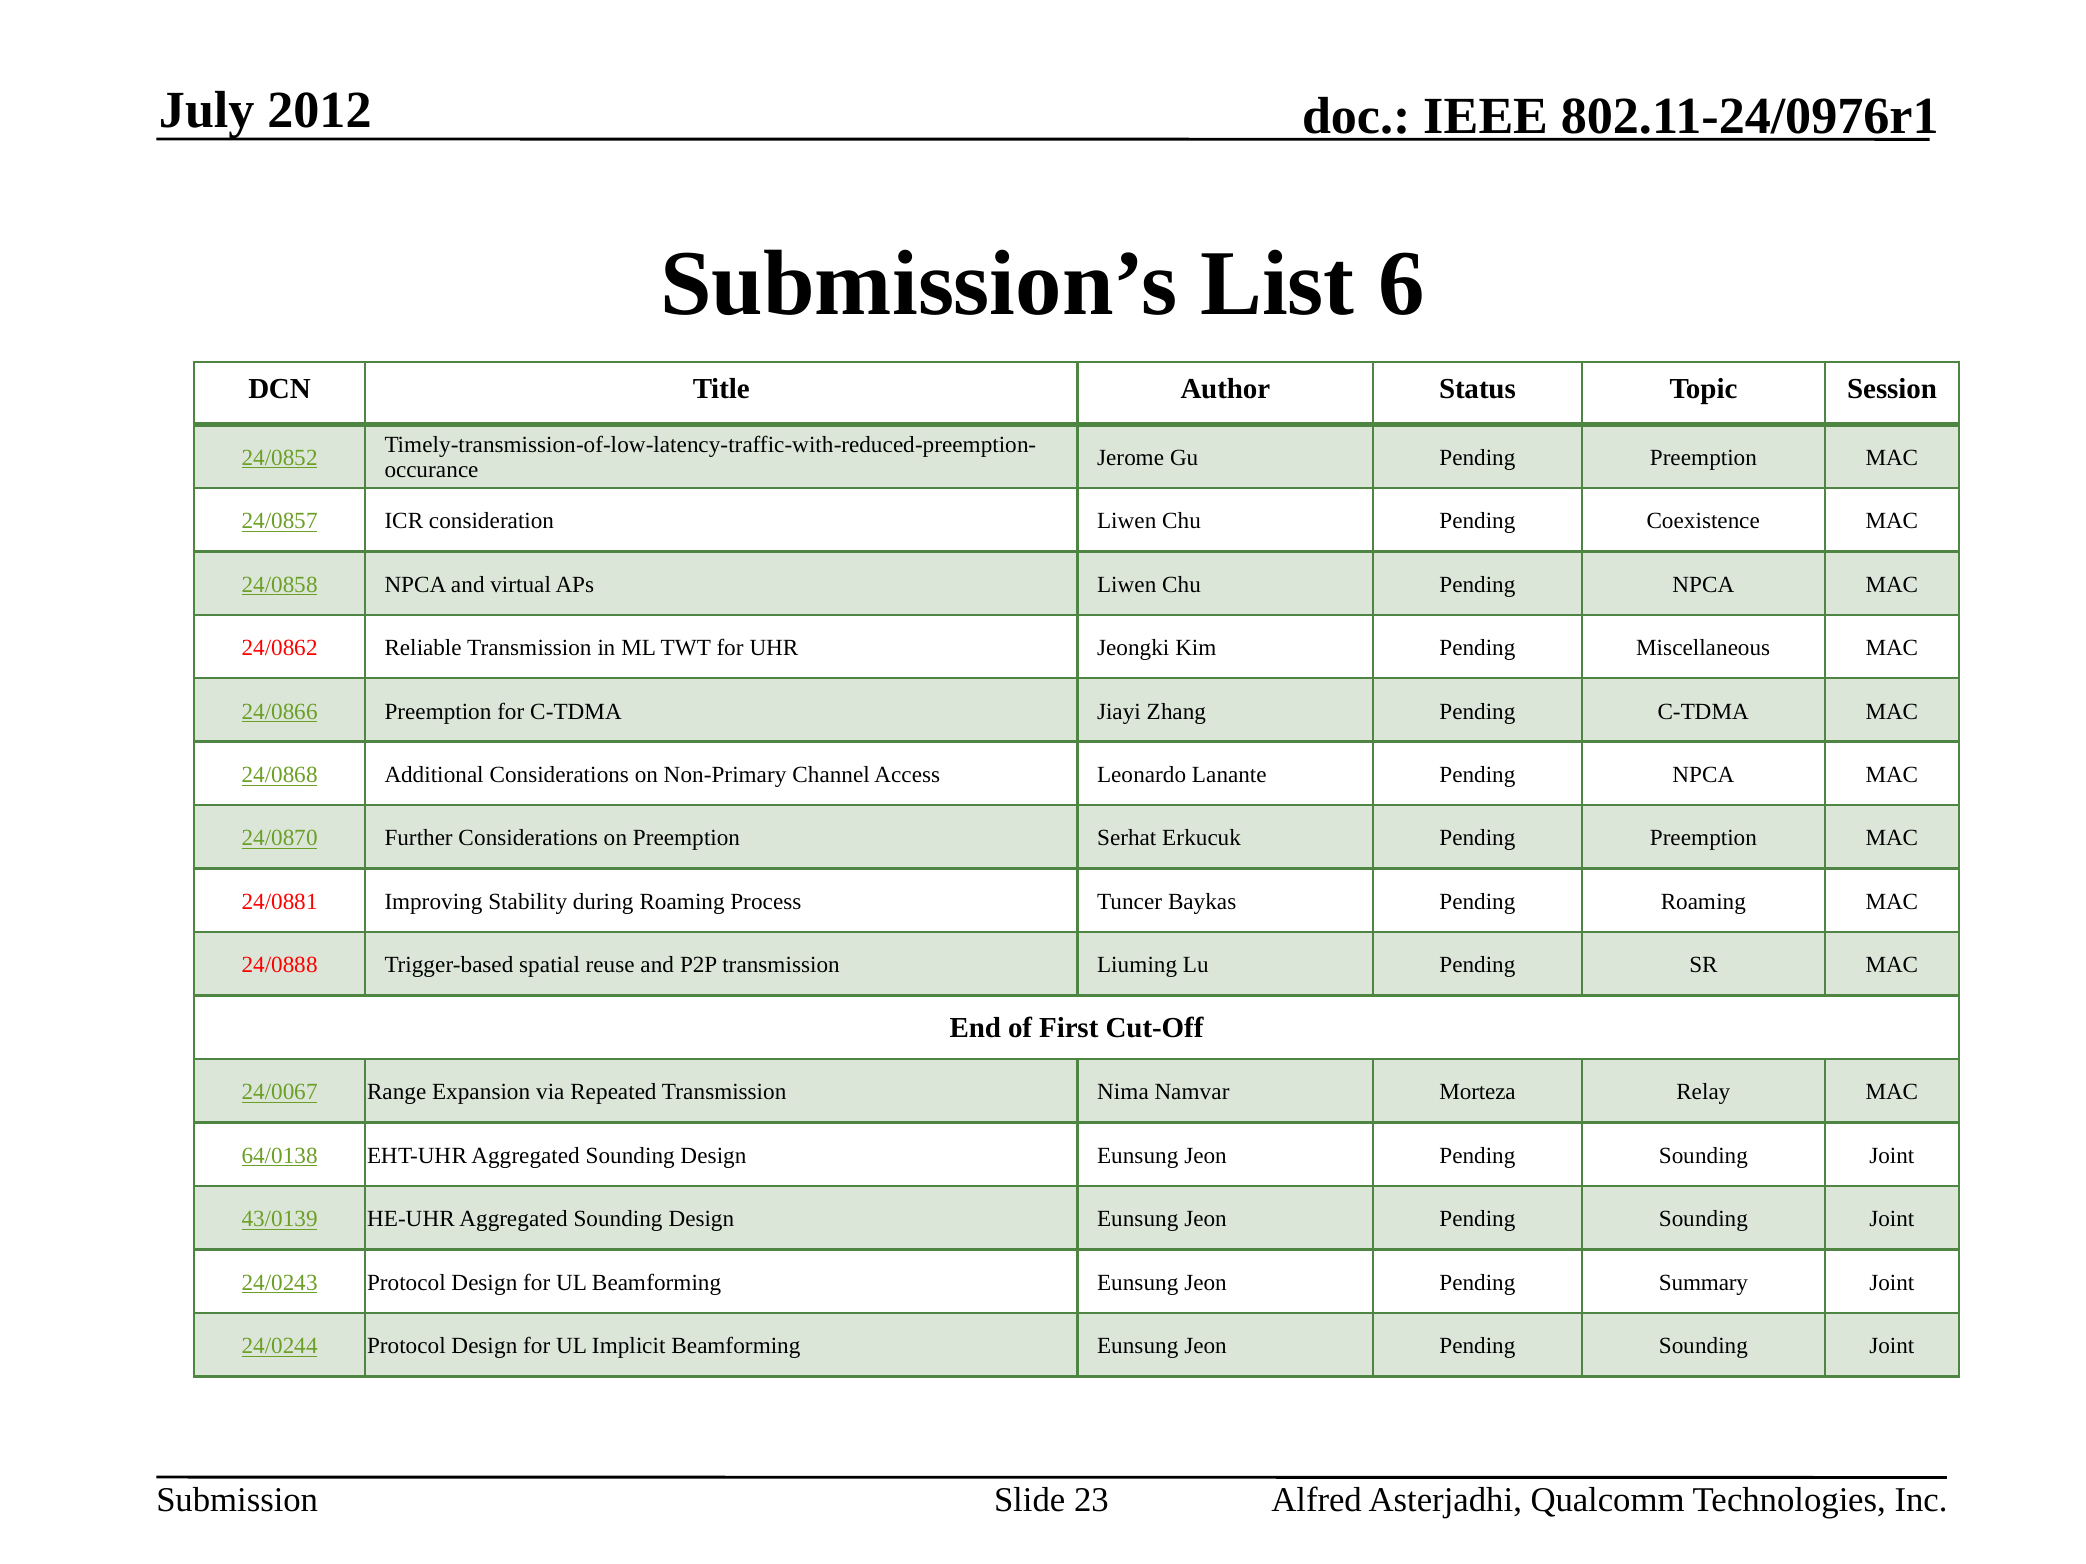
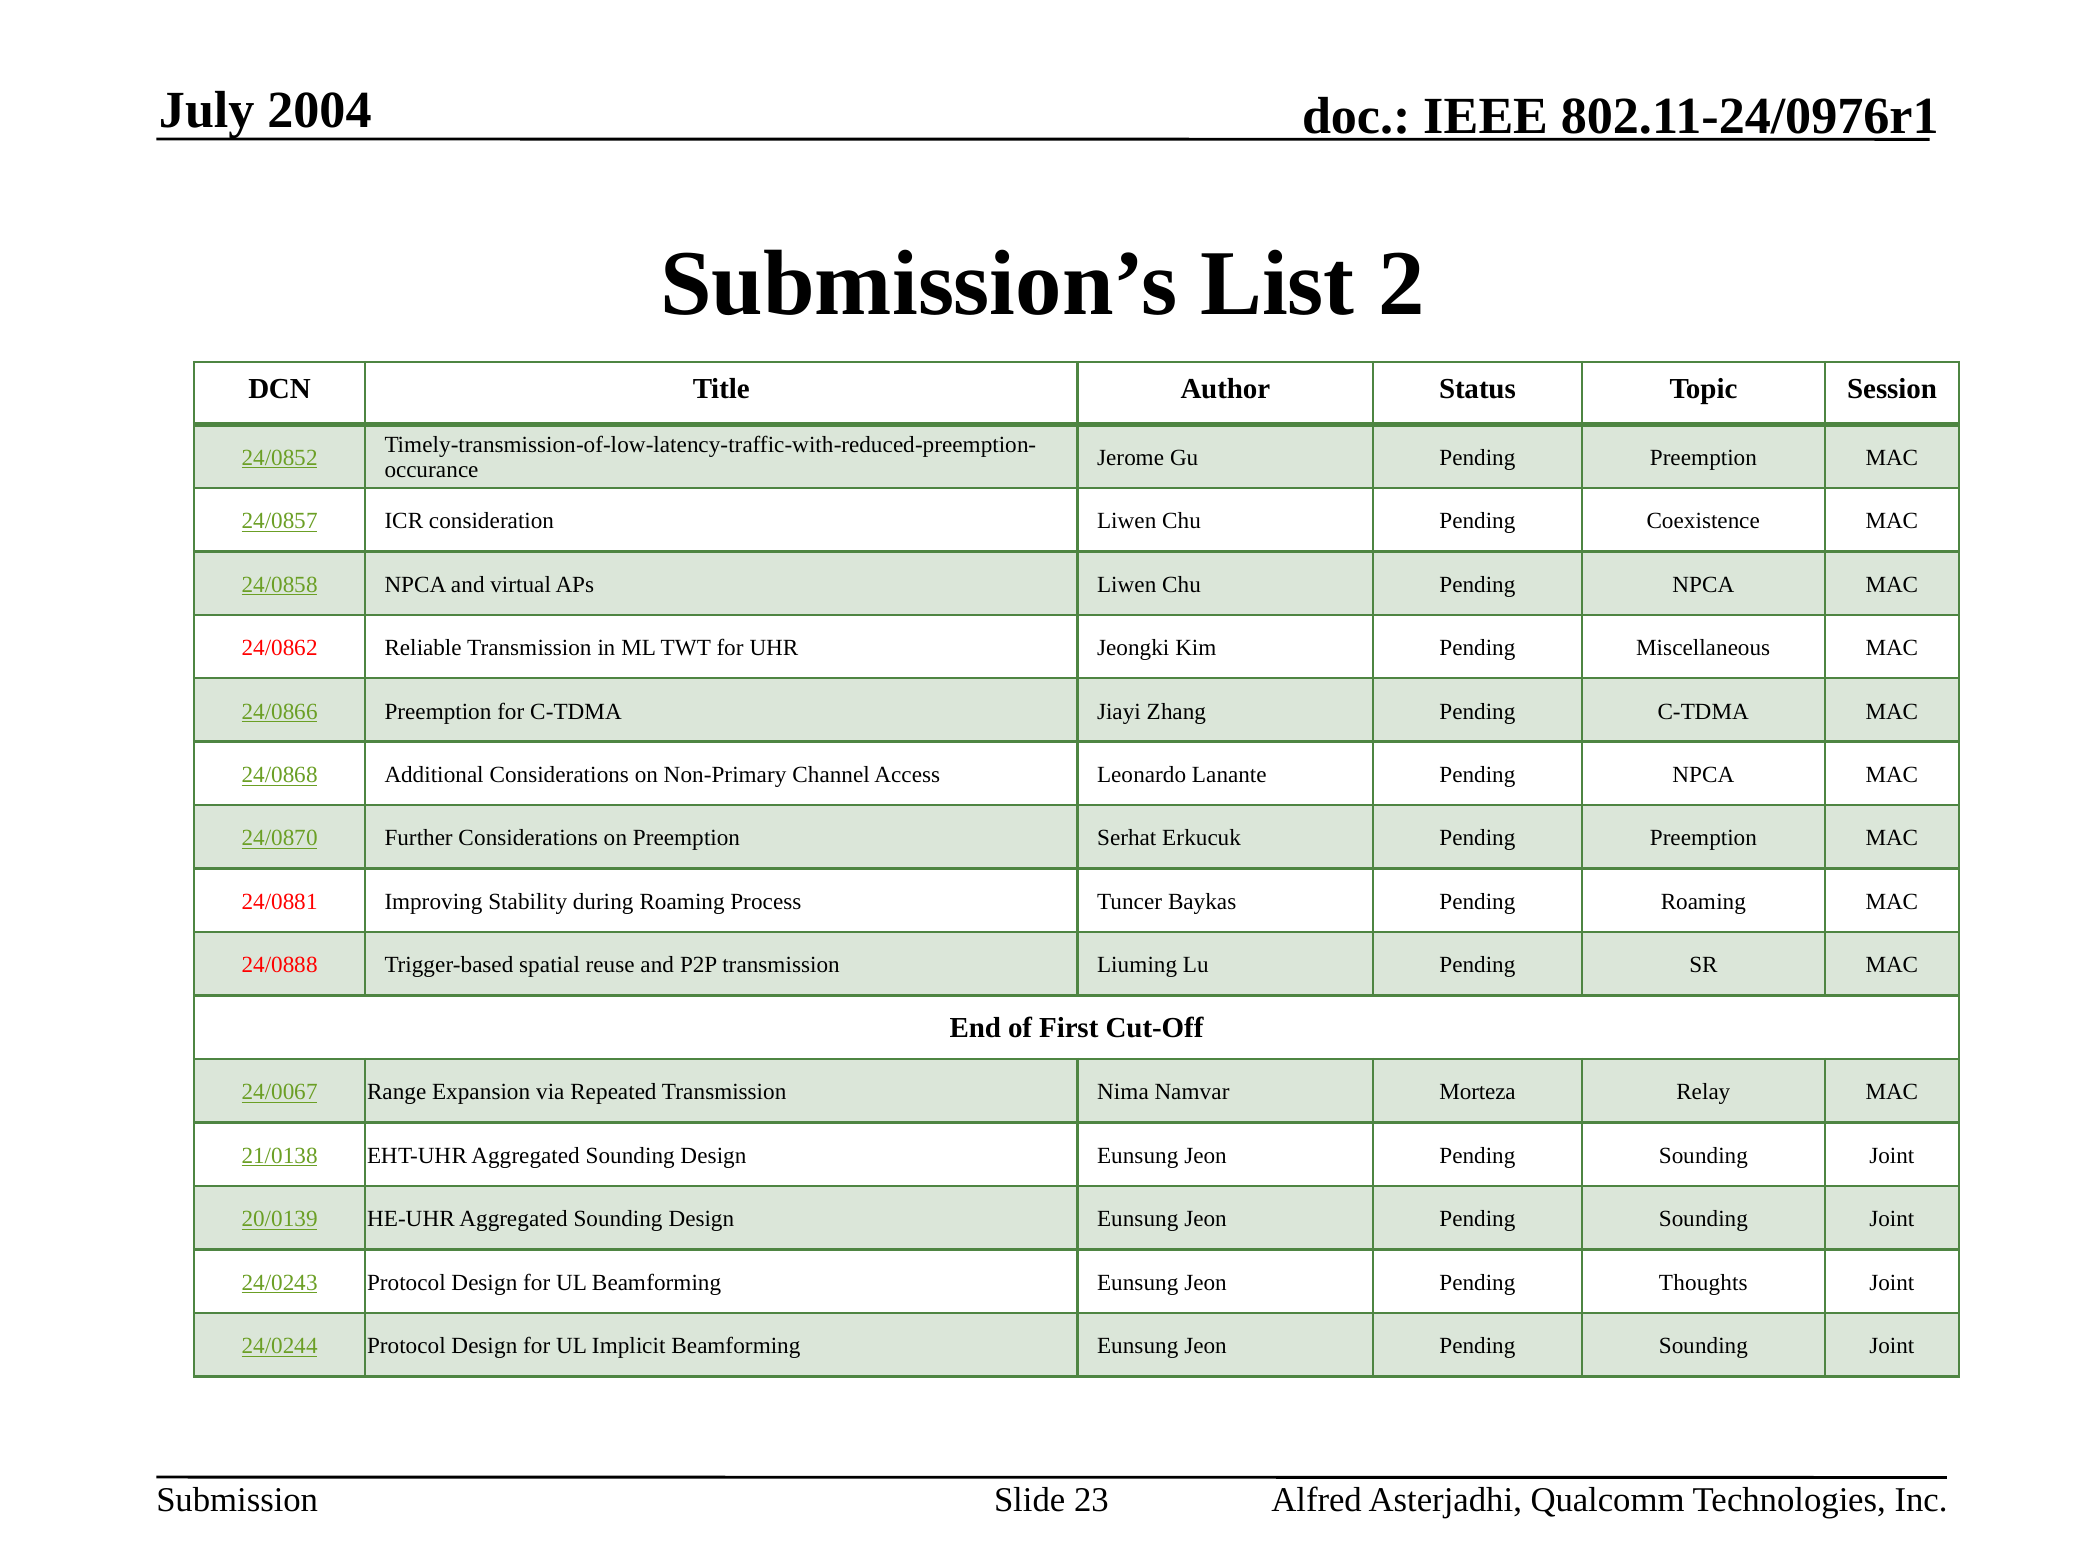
2012: 2012 -> 2004 (319, 111)
6: 6 -> 2 (1401, 284)
64/0138: 64/0138 -> 21/0138 (280, 1156)
43/0139: 43/0139 -> 20/0139 (280, 1219)
Summary: Summary -> Thoughts (1703, 1283)
